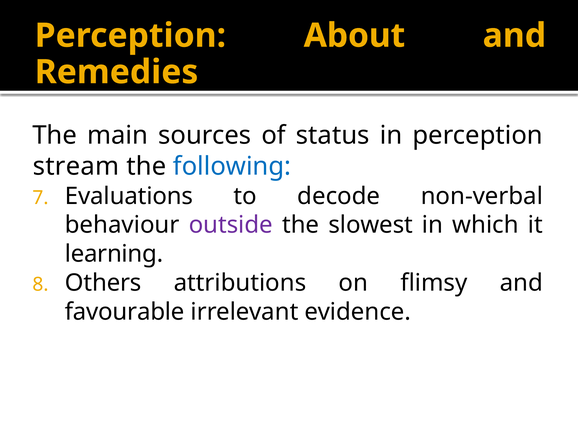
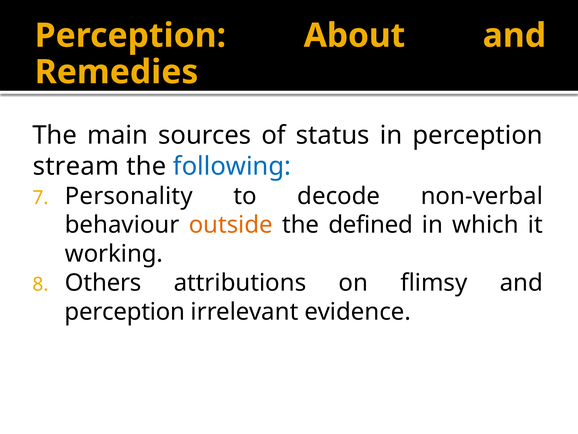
Evaluations: Evaluations -> Personality (129, 196)
outside colour: purple -> orange (231, 225)
slowest: slowest -> defined (371, 225)
learning: learning -> working (114, 254)
favourable: favourable -> perception (125, 311)
